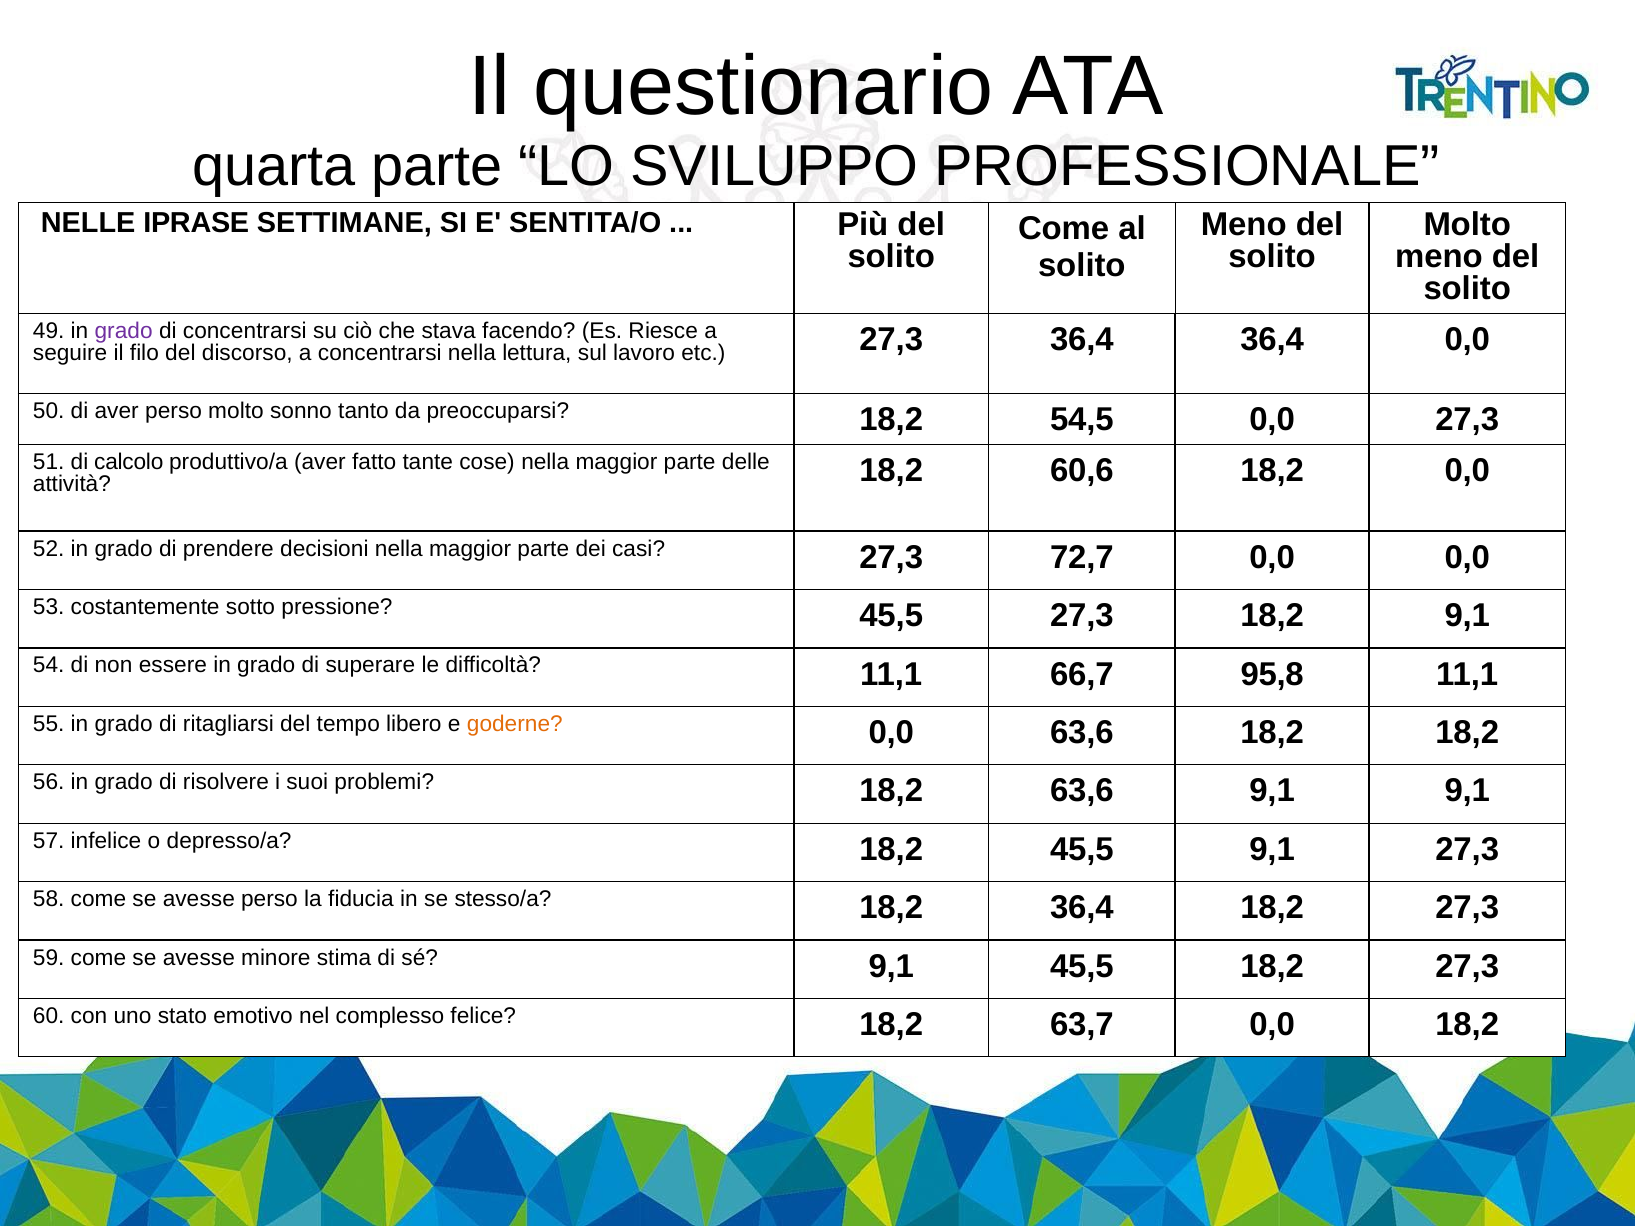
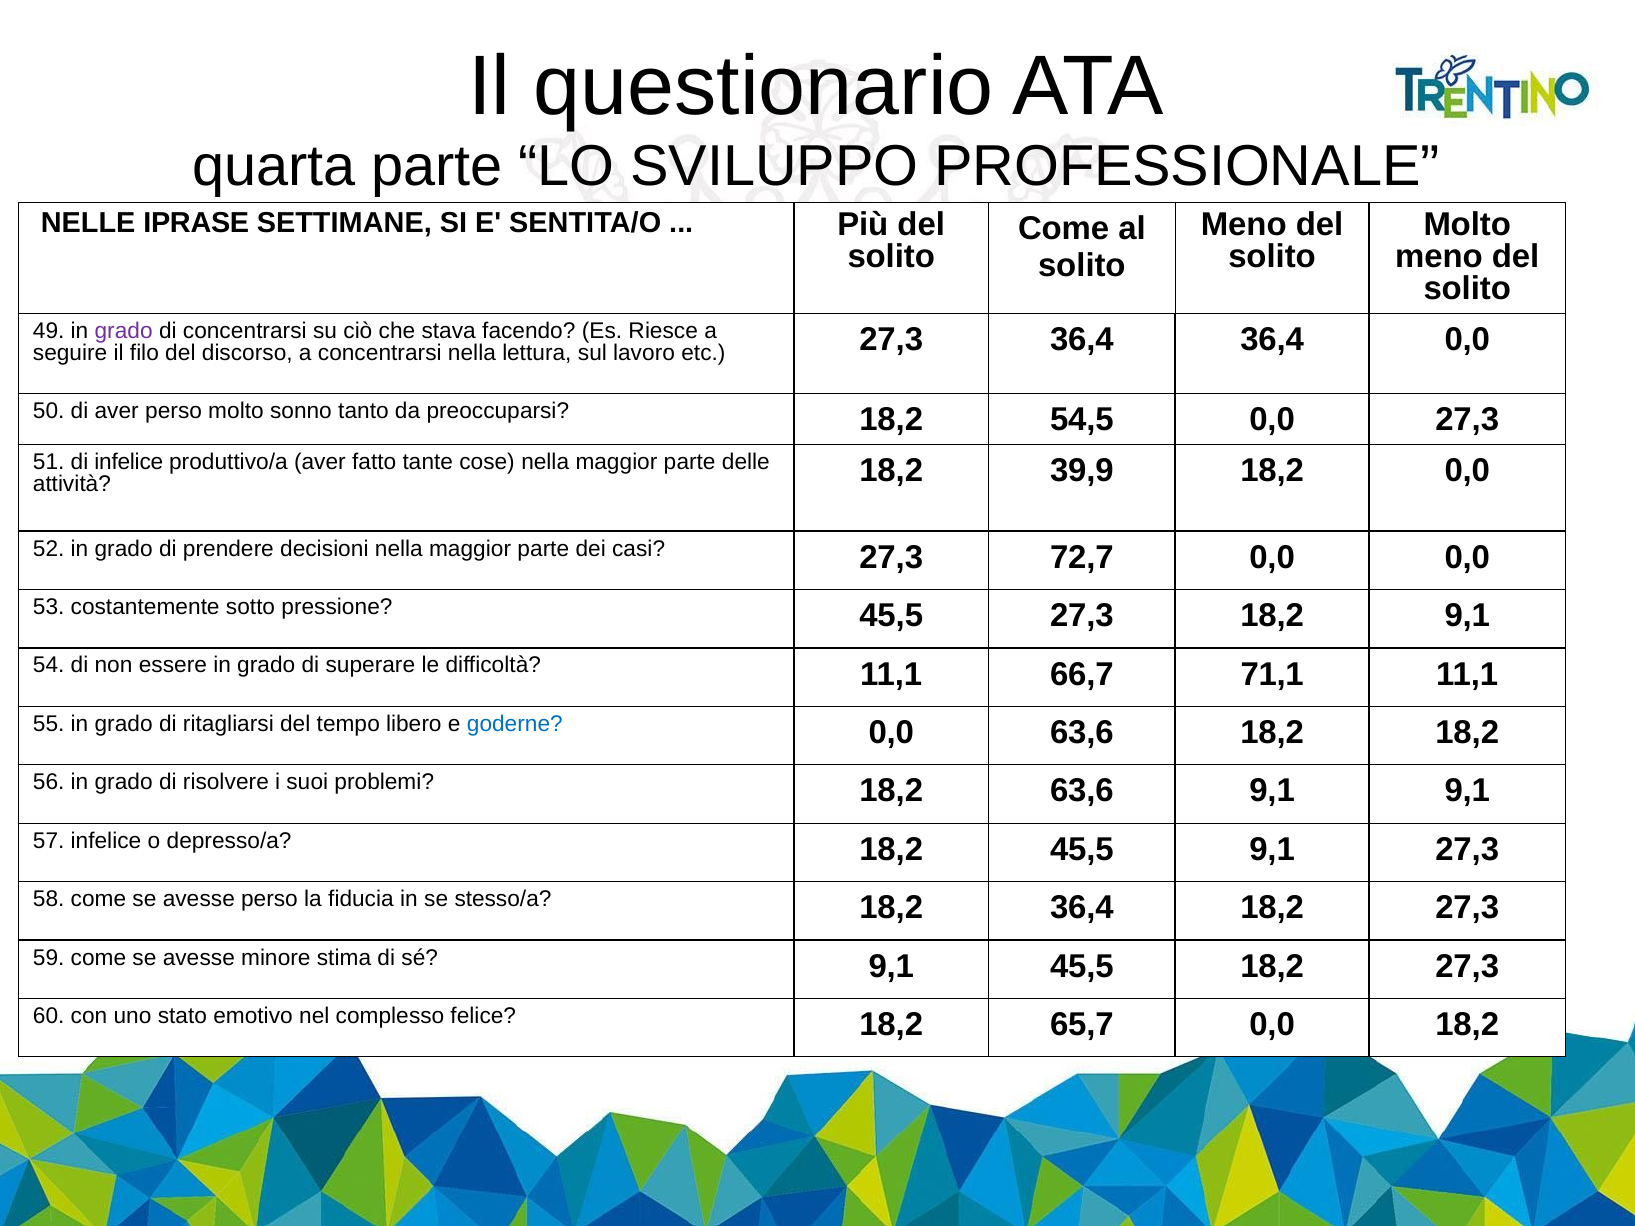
di calcolo: calcolo -> infelice (129, 462)
60,6: 60,6 -> 39,9 (1082, 471)
95,8: 95,8 -> 71,1 (1272, 674)
goderne colour: orange -> blue (515, 724)
63,7: 63,7 -> 65,7 (1082, 1025)
